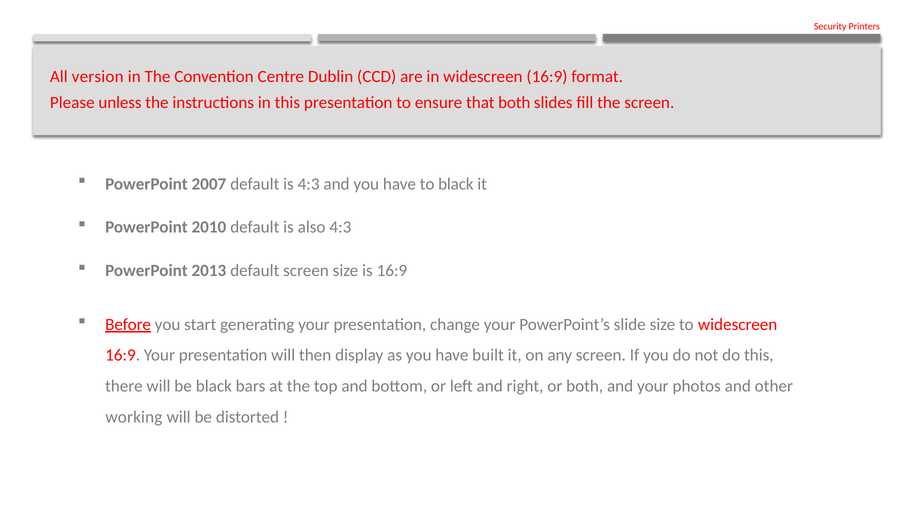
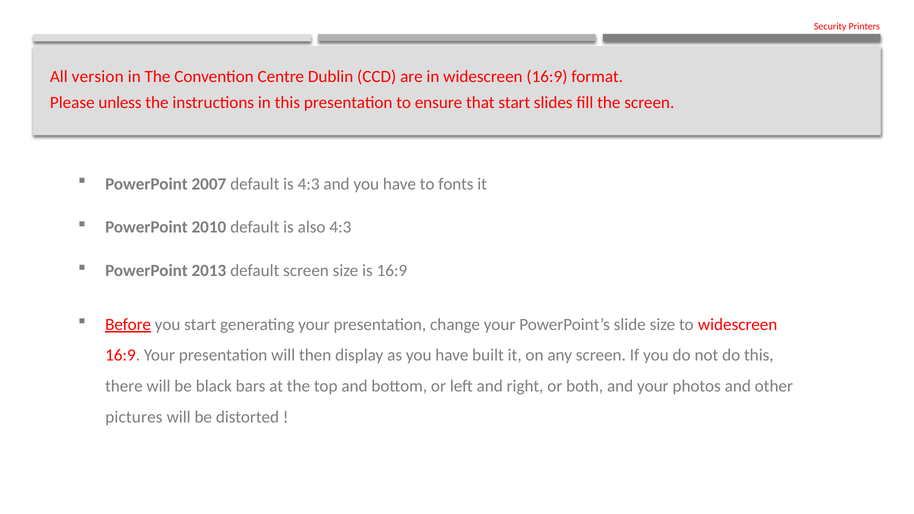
that both: both -> start (514, 103)
to black: black -> fonts (456, 184)
working: working -> pictures (134, 417)
